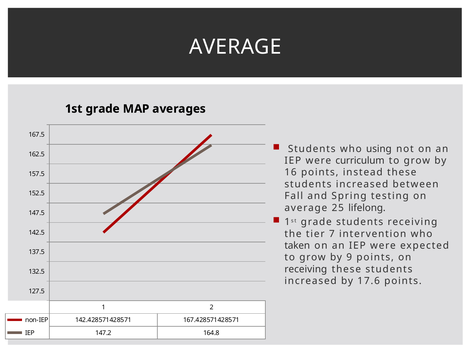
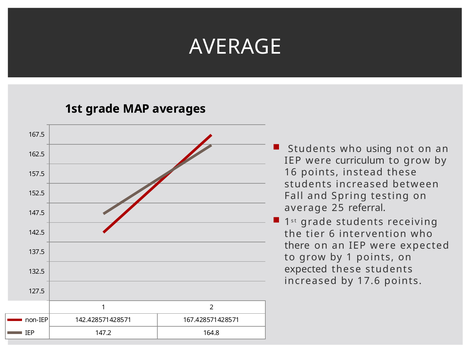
lifelong: lifelong -> referral (367, 207)
7: 7 -> 6 (332, 233)
taken: taken -> there (297, 245)
by 9: 9 -> 1 (349, 257)
receiving: receiving -> expected (306, 269)
